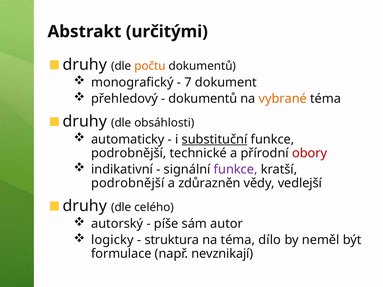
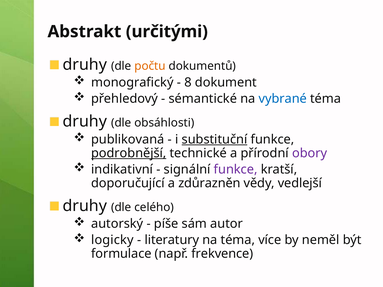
7: 7 -> 8 (188, 82)
dokumentů: dokumentů -> sémantické (203, 99)
vybrané colour: orange -> blue (283, 99)
automaticky: automaticky -> publikovaná (128, 139)
podrobnější underline: none -> present (129, 153)
obory colour: red -> purple (310, 153)
podrobnější: podrobnější -> doporučující (128, 183)
struktura: struktura -> literatury (172, 240)
dílo: dílo -> více (270, 240)
nevznikají: nevznikají -> frekvence (222, 254)
